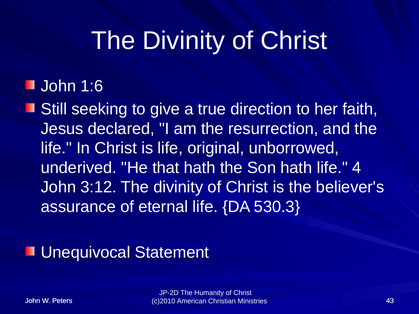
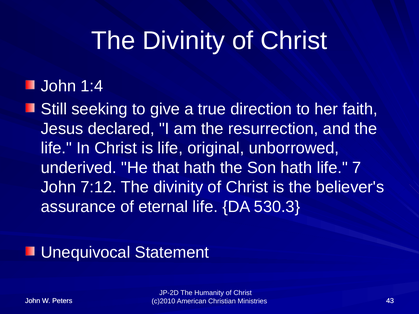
1:6: 1:6 -> 1:4 (92, 86)
4: 4 -> 7 (357, 168)
3:12: 3:12 -> 7:12 (99, 187)
